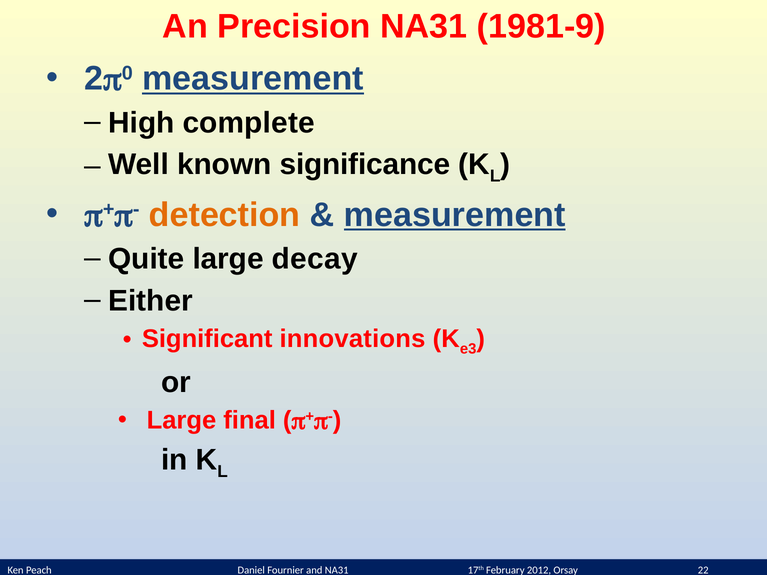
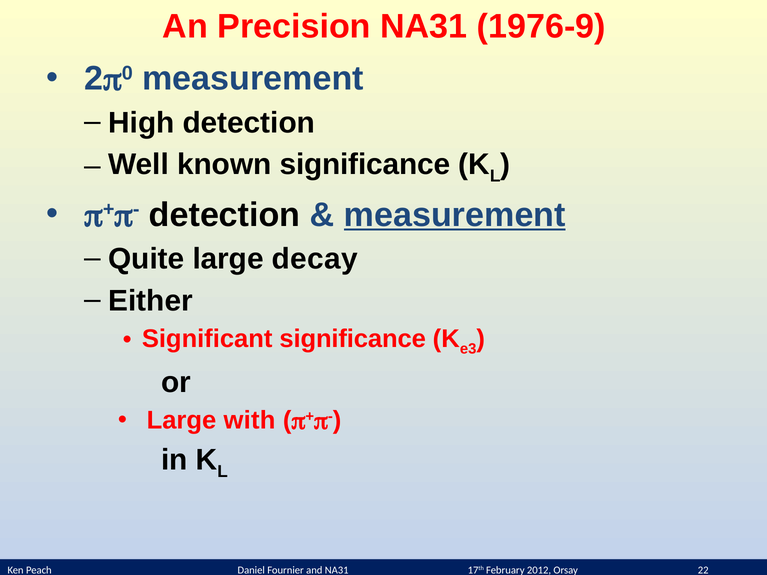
1981-9: 1981-9 -> 1976-9 (541, 27)
measurement underline: present -> none (253, 79)
High complete: complete -> detection (249, 123)
detection colour: orange -> black (225, 215)
Significant innovations: innovations -> significance (353, 339)
final: final -> with (249, 421)
